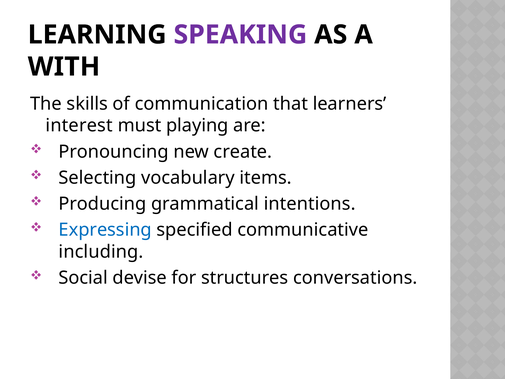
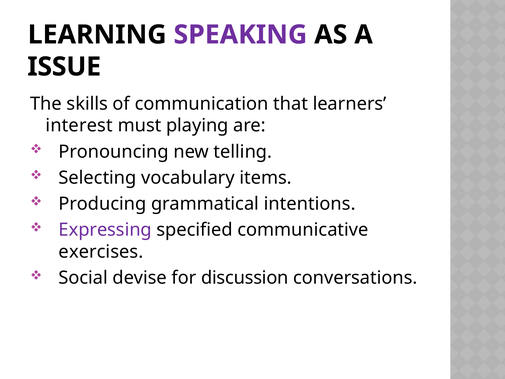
WITH: WITH -> ISSUE (64, 67)
create: create -> telling (243, 152)
Expressing colour: blue -> purple (105, 230)
including: including -> exercises (101, 252)
structures: structures -> discussion (245, 278)
